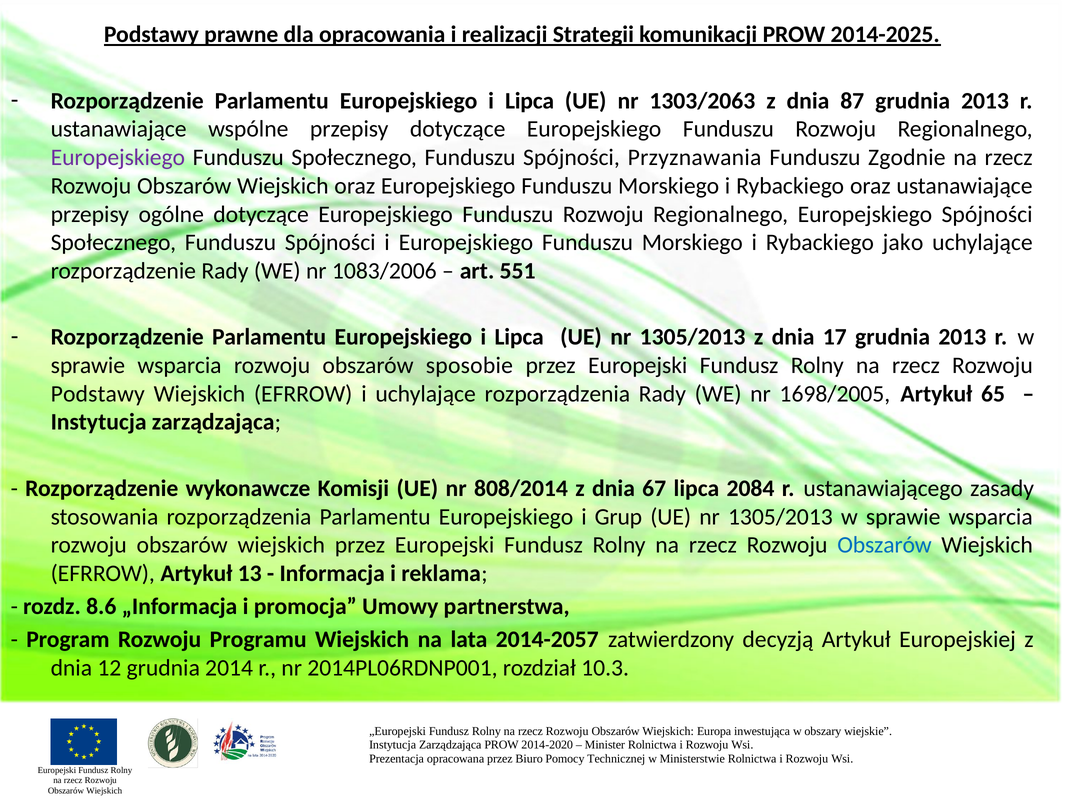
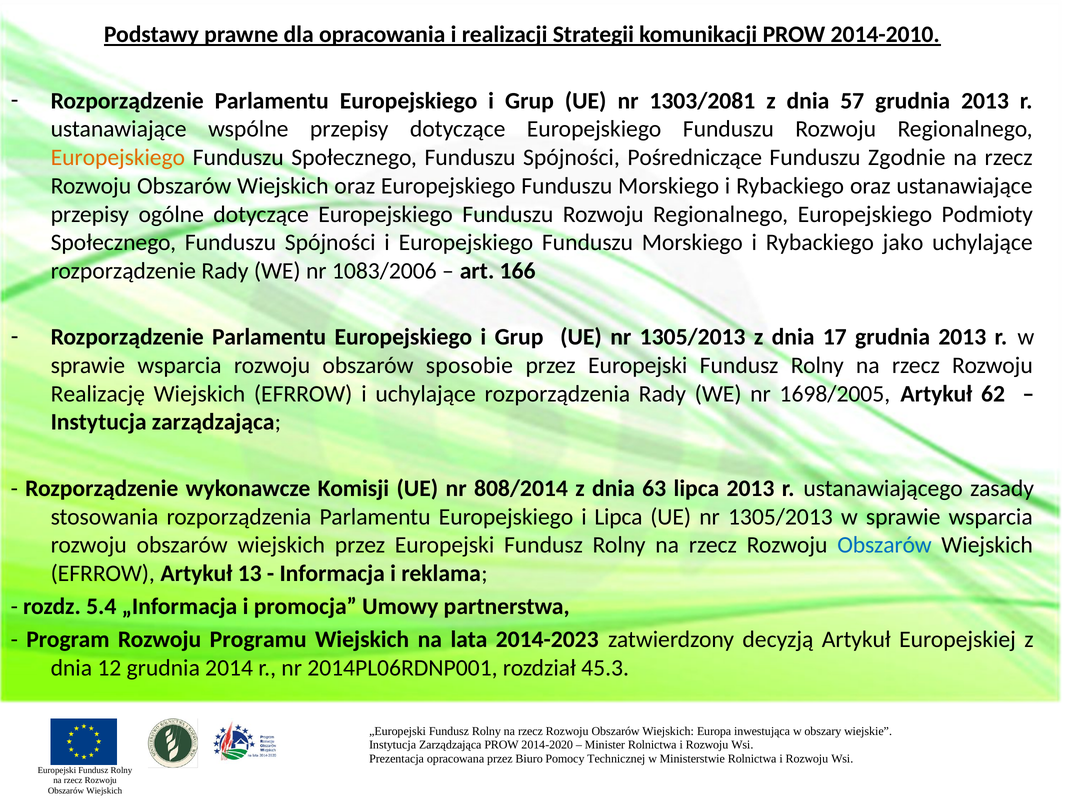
2014-2025: 2014-2025 -> 2014-2010 (885, 35)
Lipca: Lipca -> Grup (529, 101)
1303/2063: 1303/2063 -> 1303/2081 (702, 101)
87: 87 -> 57 (852, 101)
Europejskiego colour: purple -> orange (118, 158)
Przyznawania: Przyznawania -> Pośredniczące (695, 158)
Europejskiego Spójności: Spójności -> Podmioty (987, 214)
551: 551 -> 166 (518, 271)
Lipca: Lipca -> Grup (519, 337)
Podstawy: Podstawy -> Realizację (98, 394)
65: 65 -> 62 (993, 394)
67: 67 -> 63 (654, 489)
lipca 2084: 2084 -> 2013 (750, 489)
i Grup: Grup -> Lipca (618, 517)
8.6: 8.6 -> 5.4 (101, 607)
2014-2057: 2014-2057 -> 2014-2023 (547, 640)
10.3: 10.3 -> 45.3 (605, 668)
